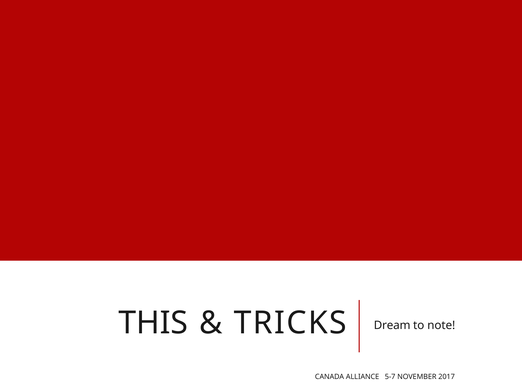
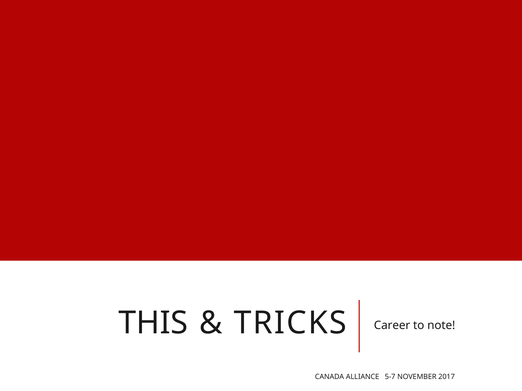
Dream: Dream -> Career (392, 326)
